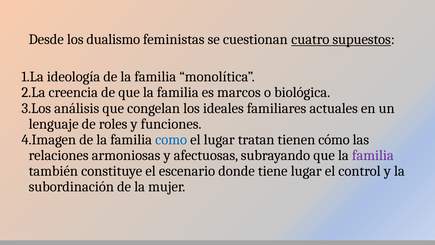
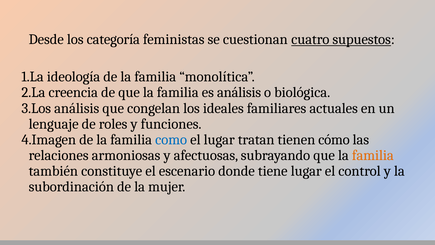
dualismo: dualismo -> categoría (113, 39)
es marcos: marcos -> análisis (239, 92)
familia colour: purple -> orange (373, 155)
